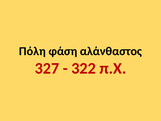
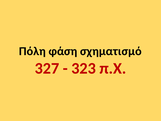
αλάνθαστος: αλάνθαστος -> σχηματισμό (111, 51)
322: 322 -> 323 (84, 68)
